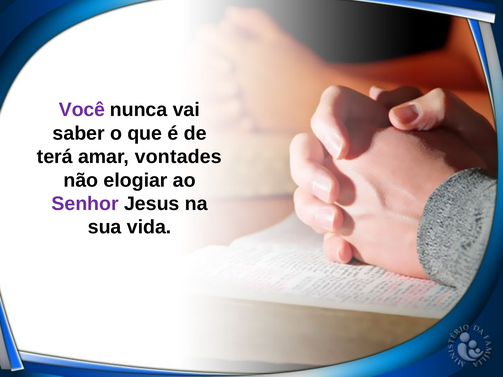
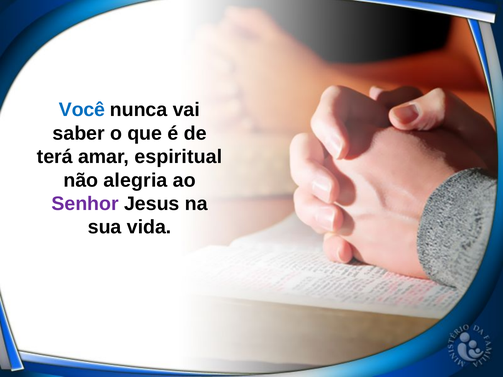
Você colour: purple -> blue (82, 110)
vontades: vontades -> espiritual (178, 157)
elogiar: elogiar -> alegria (135, 180)
